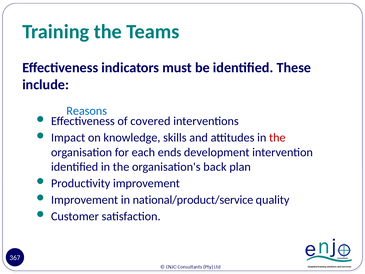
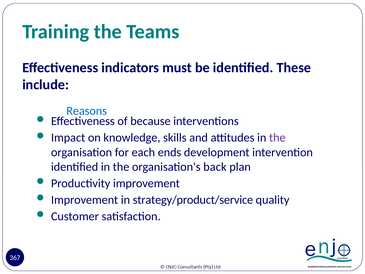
covered: covered -> because (150, 121)
the colour: red -> purple (277, 138)
national/product/service: national/product/service -> strategy/product/service (193, 200)
